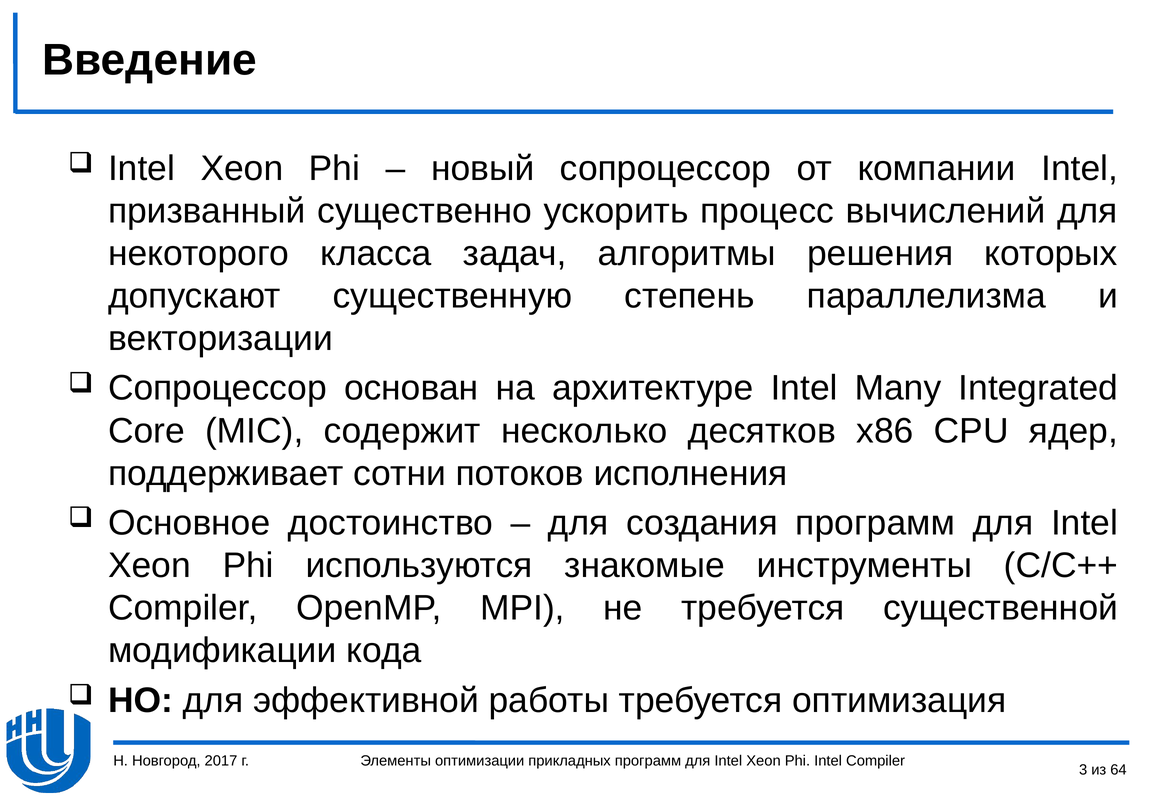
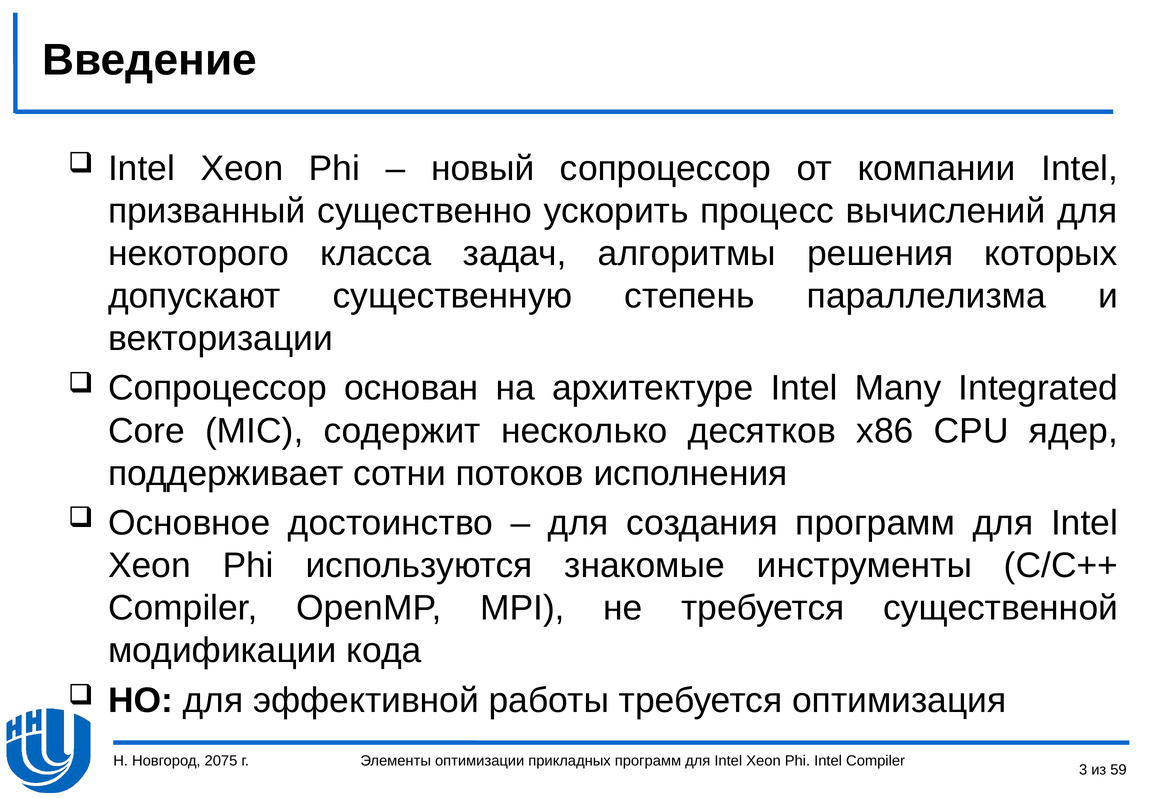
2017: 2017 -> 2075 (221, 760)
64: 64 -> 59 (1118, 769)
